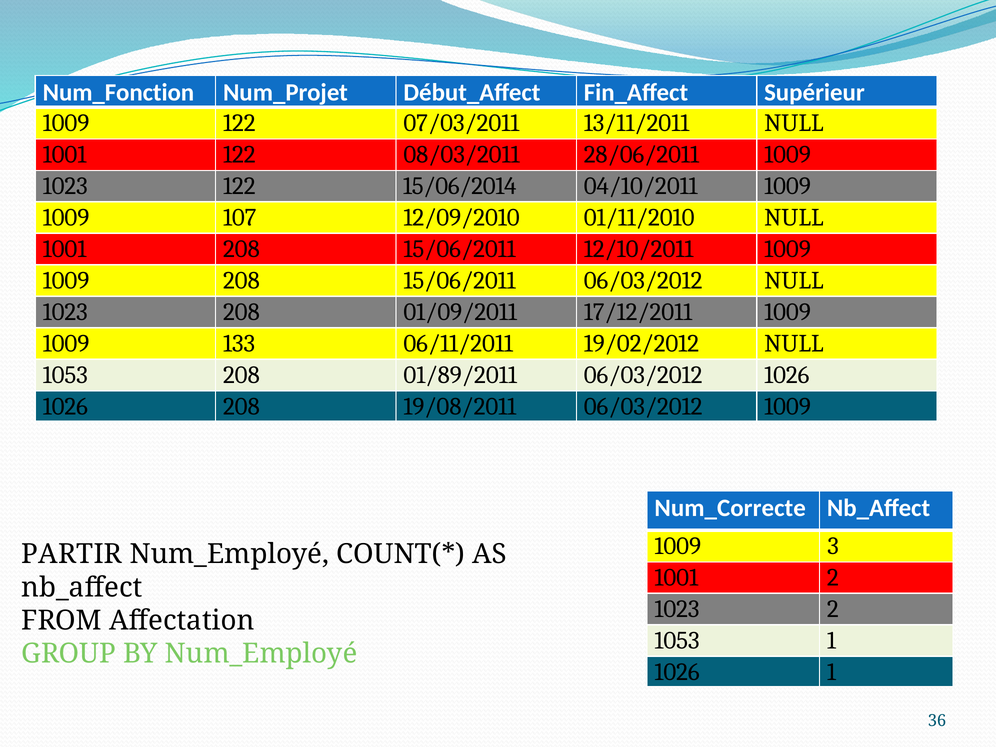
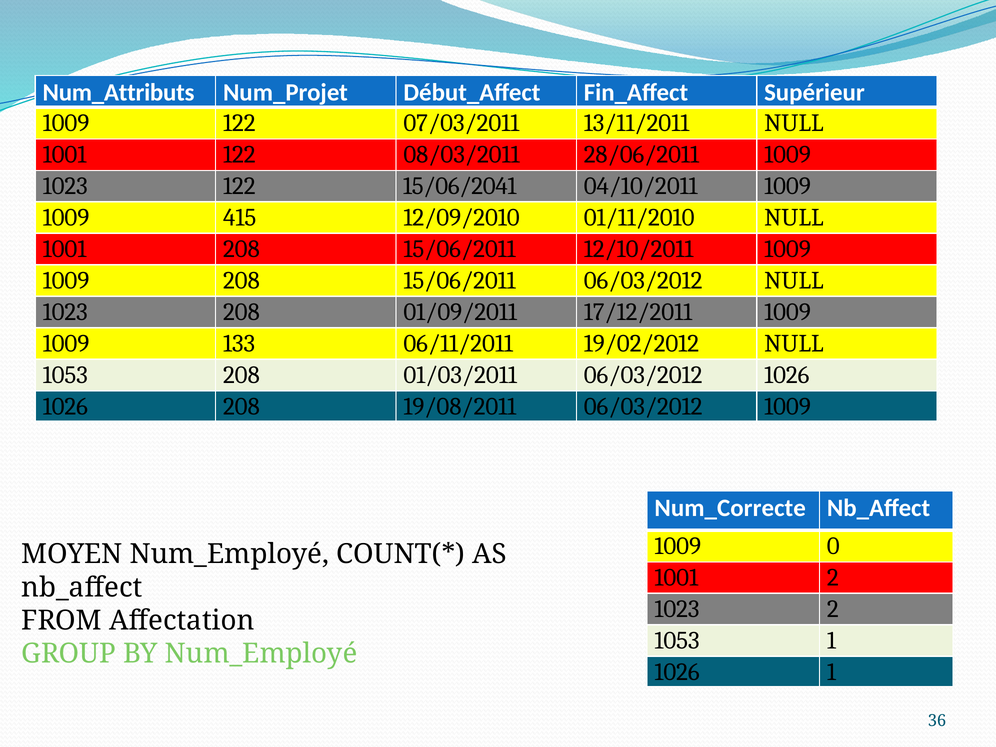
Num_Fonction: Num_Fonction -> Num_Attributs (119, 92)
15/06/2014: 15/06/2014 -> 15/06/2041 (460, 186)
107: 107 -> 415 (240, 217)
01/89/2011: 01/89/2011 -> 01/03/2011 (460, 375)
3: 3 -> 0 (833, 546)
PARTIR: PARTIR -> MOYEN (72, 554)
